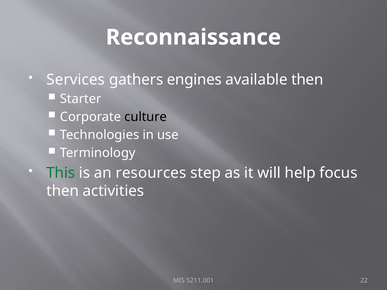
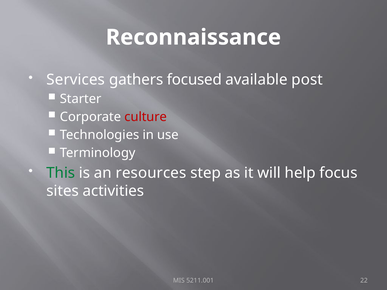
engines: engines -> focused (194, 80)
available then: then -> post (307, 80)
culture colour: black -> red (146, 117)
then: then -> sites (63, 191)
